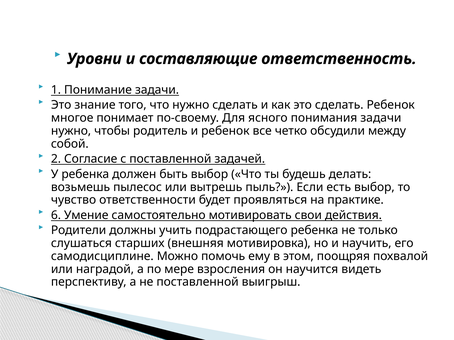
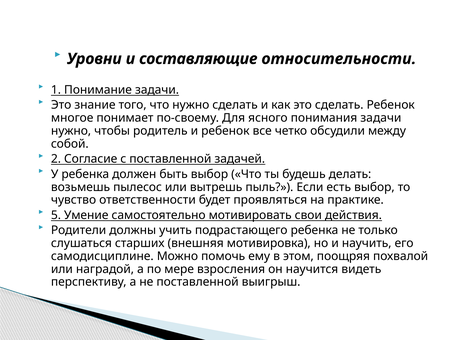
ответственность: ответственность -> относительности (339, 59)
6: 6 -> 5 (56, 215)
